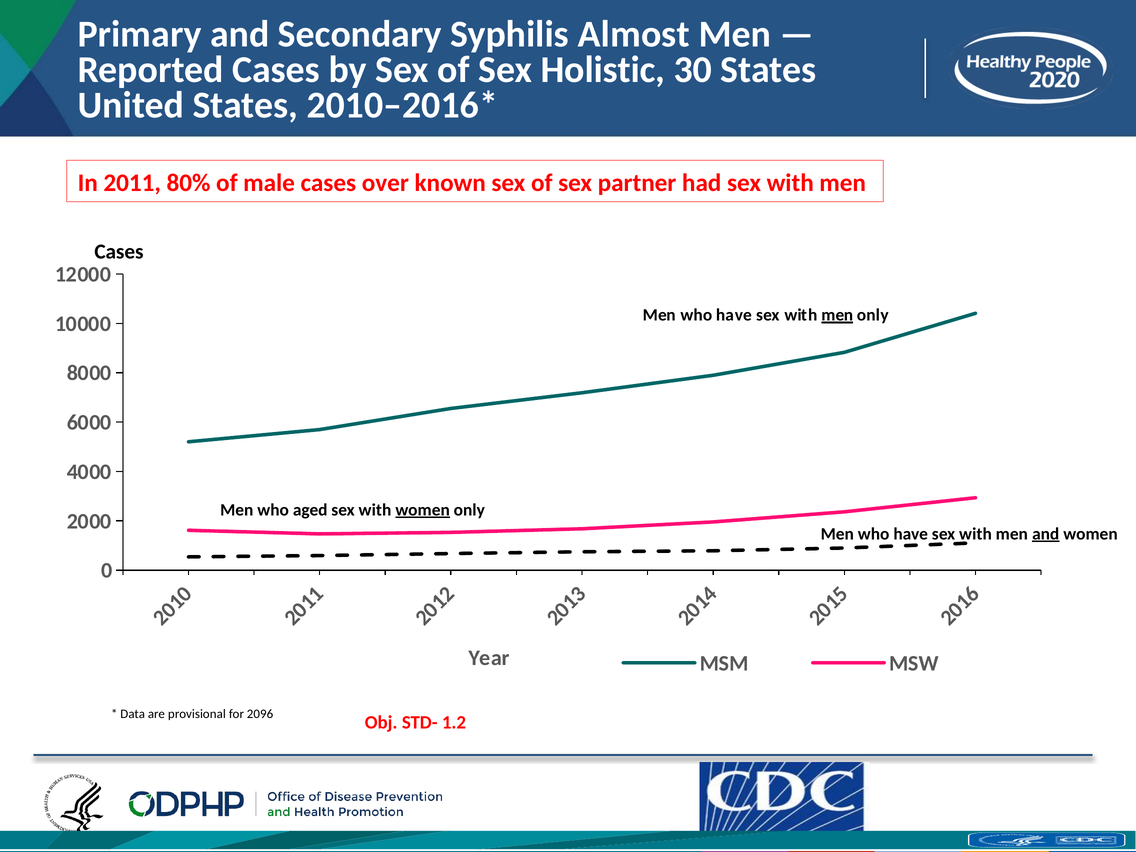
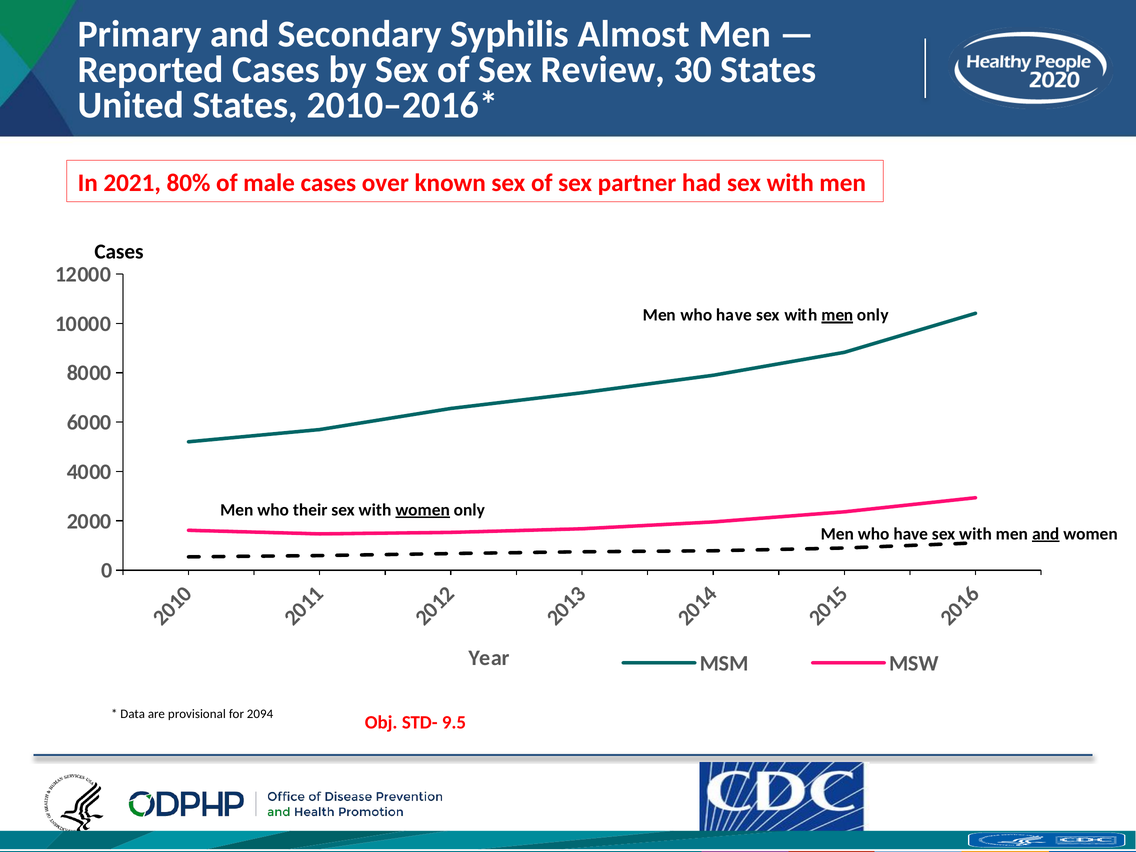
Holistic: Holistic -> Review (603, 70)
2011: 2011 -> 2021 (132, 183)
aged: aged -> their (310, 510)
2096: 2096 -> 2094 (260, 714)
1.2: 1.2 -> 9.5 (454, 722)
